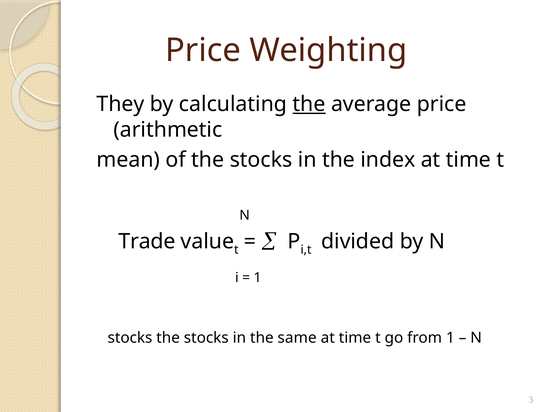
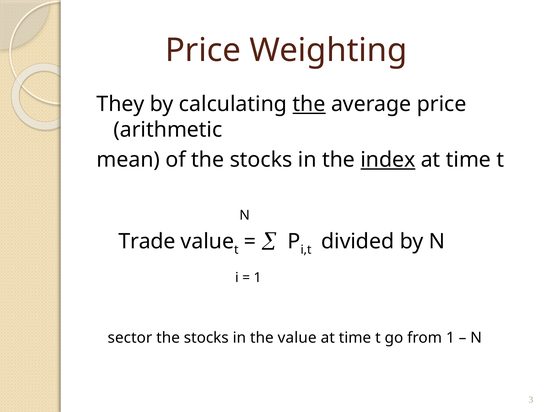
index underline: none -> present (388, 160)
stocks: stocks -> sector (130, 338)
the same: same -> value (297, 338)
